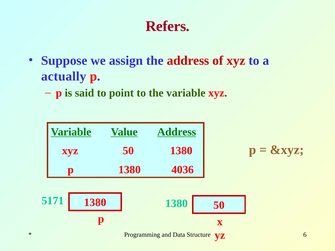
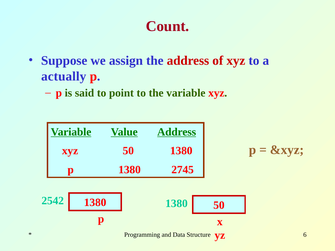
Refers: Refers -> Count (167, 26)
4036: 4036 -> 2745 (183, 170)
5171: 5171 -> 2542 (53, 201)
